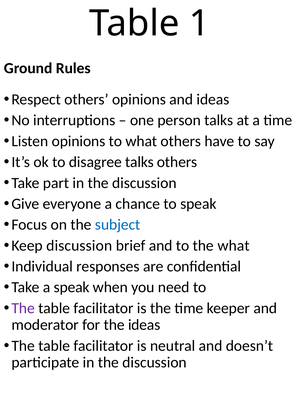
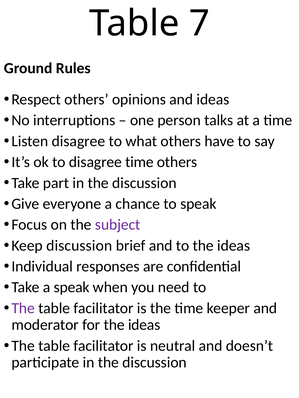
1: 1 -> 7 (199, 24)
Listen opinions: opinions -> disagree (78, 141)
disagree talks: talks -> time (139, 162)
subject colour: blue -> purple (118, 225)
to the what: what -> ideas (234, 246)
